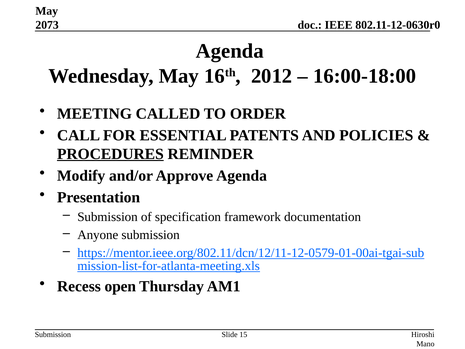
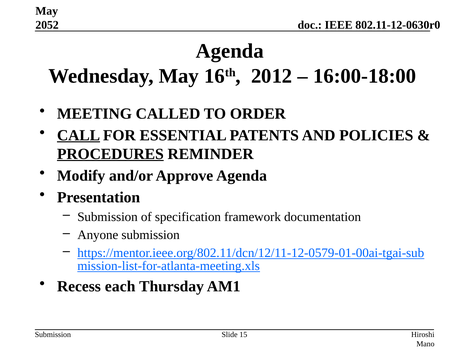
2073: 2073 -> 2052 (47, 25)
CALL underline: none -> present (79, 135)
open: open -> each (120, 286)
